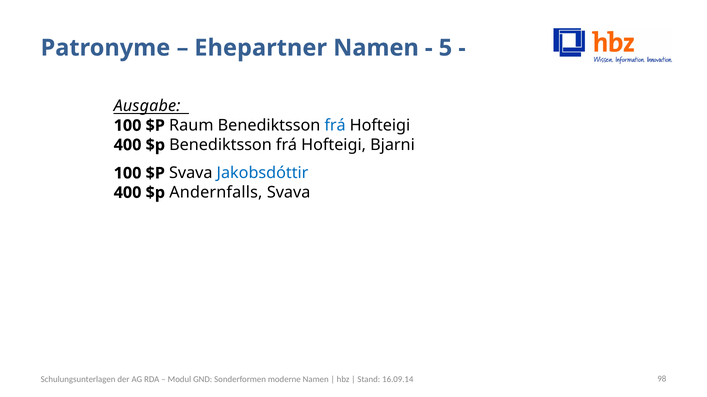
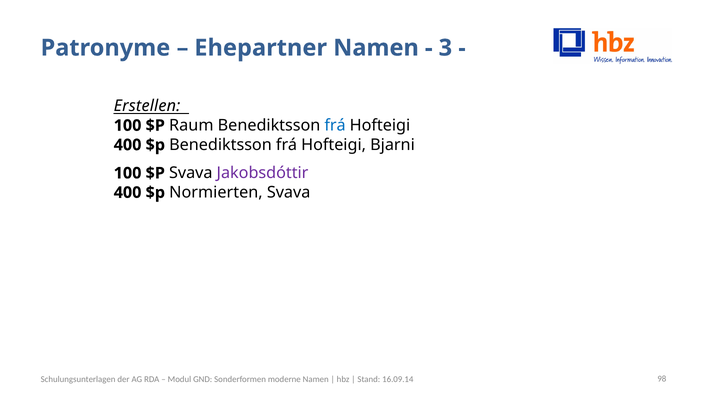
5: 5 -> 3 (445, 48)
Ausgabe: Ausgabe -> Erstellen (147, 106)
Jakobsdóttir colour: blue -> purple (263, 173)
Andernfalls: Andernfalls -> Normierten (216, 193)
